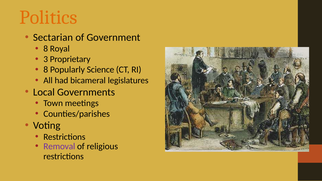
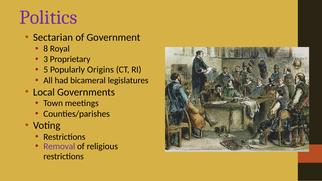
Politics colour: orange -> purple (48, 18)
8: 8 -> 5 (46, 70)
Science: Science -> Origins (100, 70)
